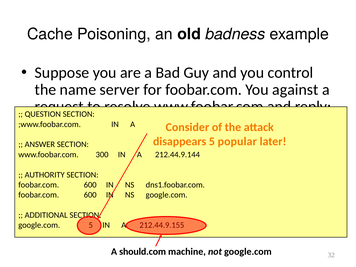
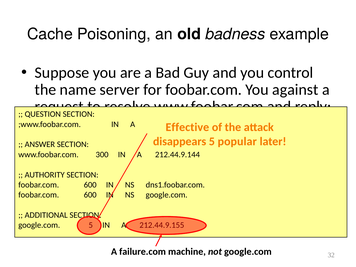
Consider: Consider -> Effective (187, 127)
should.com: should.com -> failure.com (143, 252)
